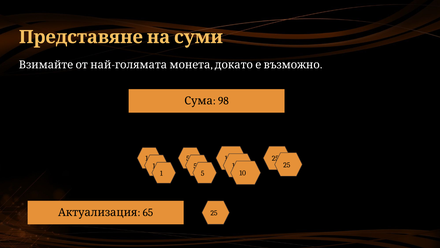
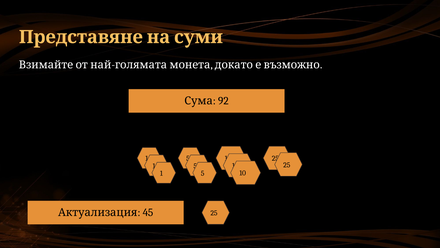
98: 98 -> 92 (223, 101)
65: 65 -> 45 (148, 212)
